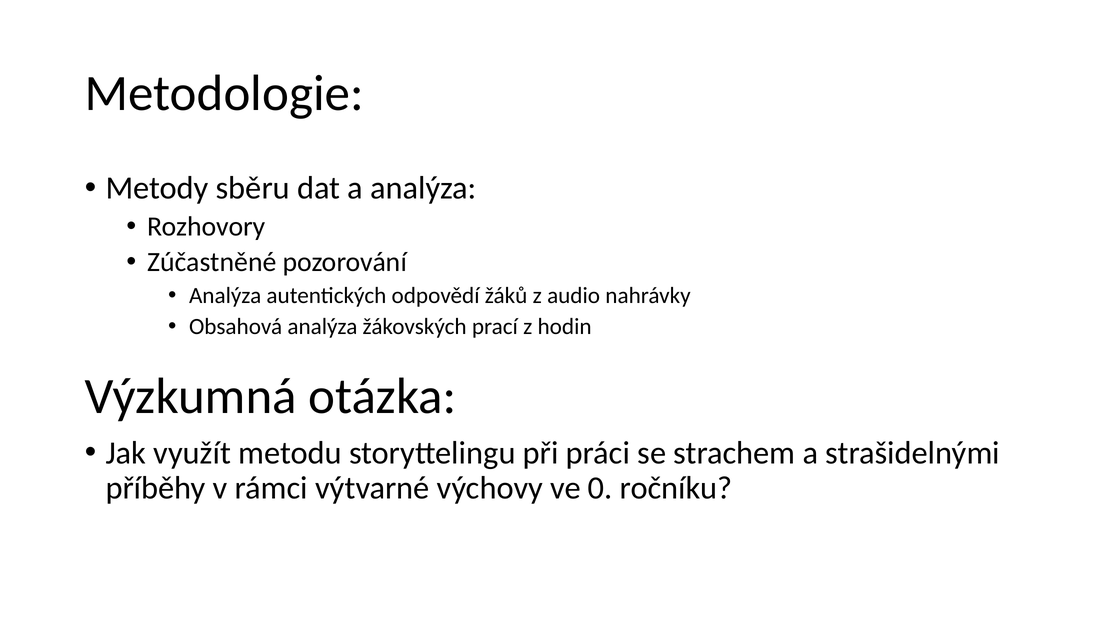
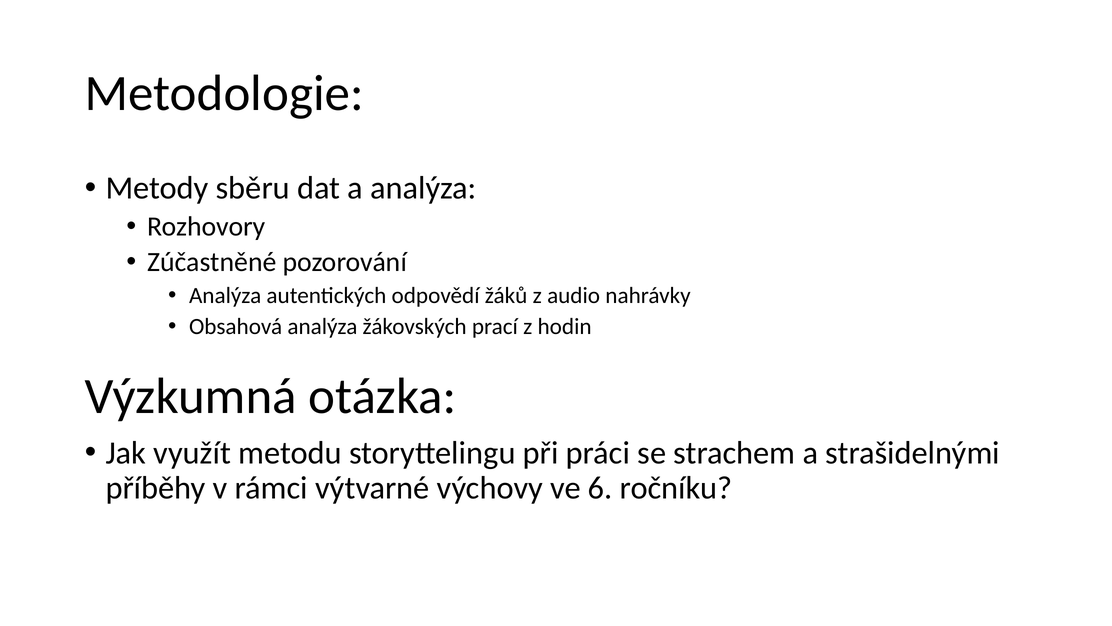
0: 0 -> 6 (600, 488)
